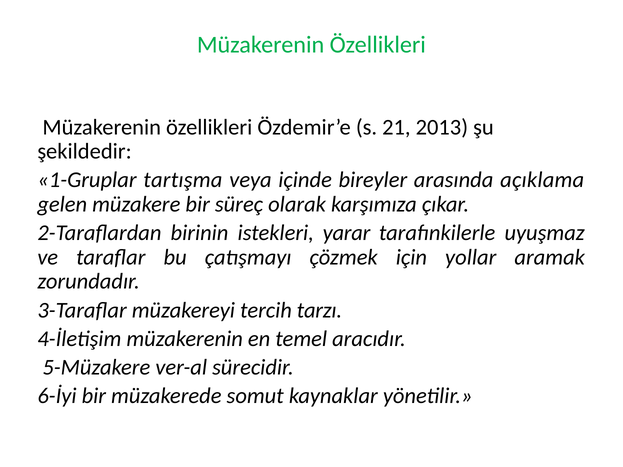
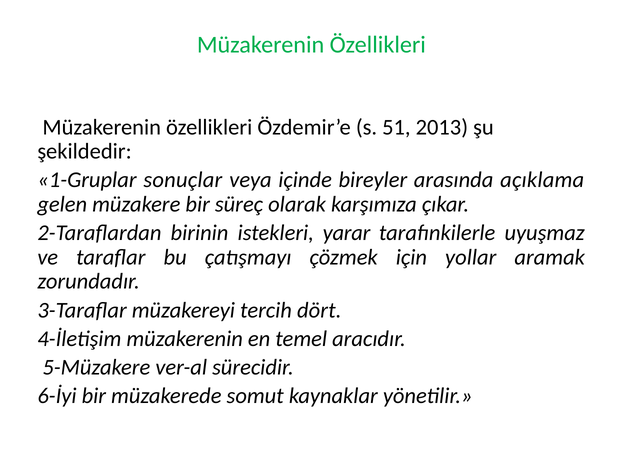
21: 21 -> 51 (396, 127)
tartışma: tartışma -> sonuçlar (183, 180)
tarzı: tarzı -> dört (319, 310)
